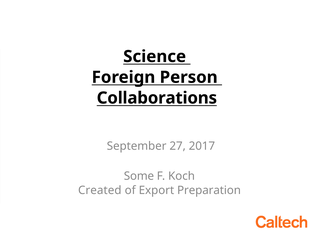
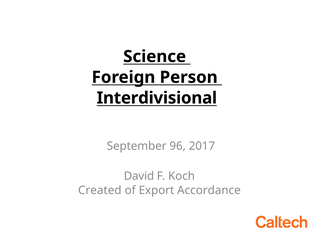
Collaborations: Collaborations -> Interdivisional (157, 98)
27: 27 -> 96 (178, 146)
Some: Some -> David (139, 176)
Preparation: Preparation -> Accordance (209, 190)
